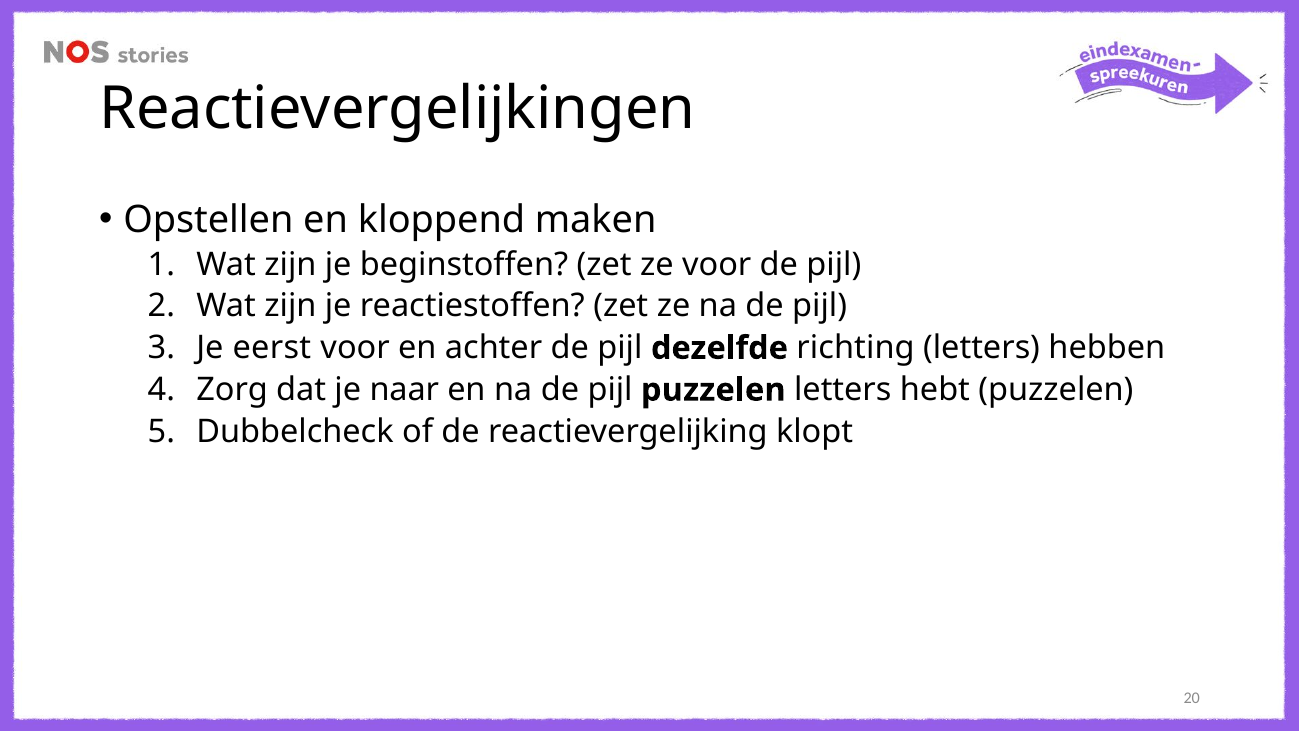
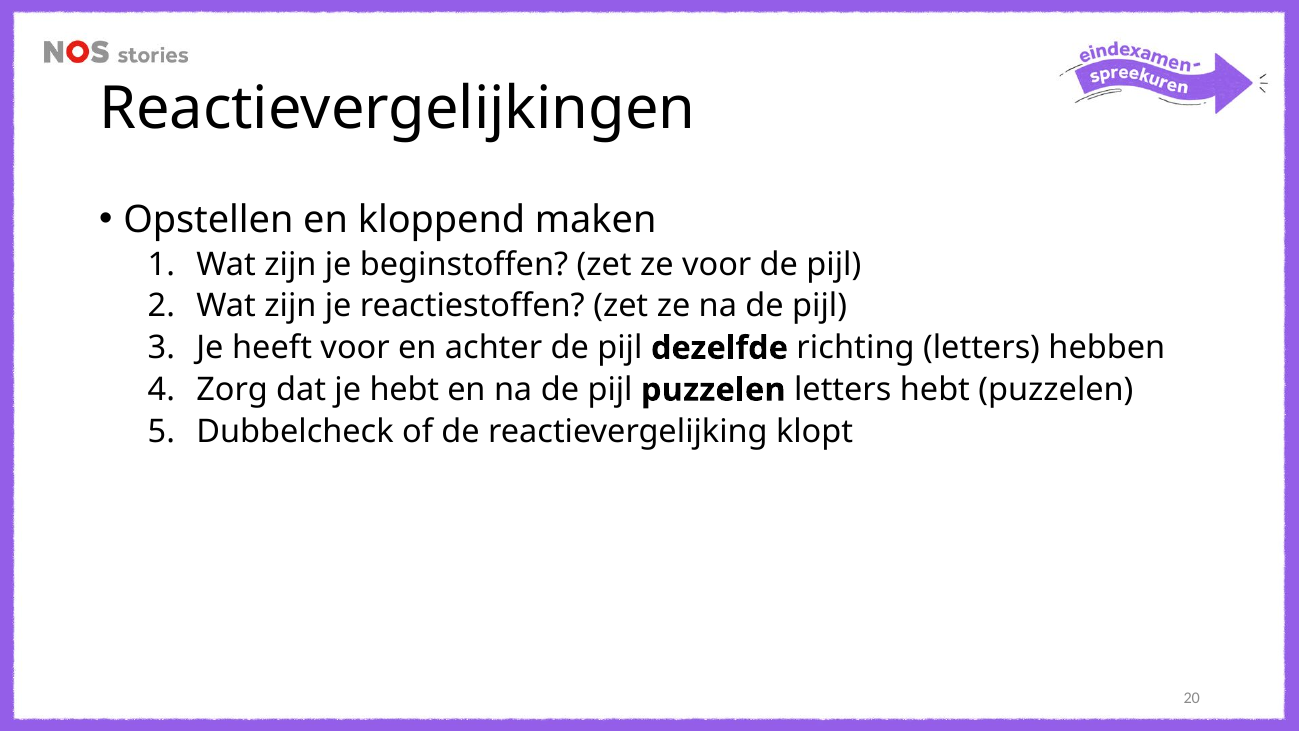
eerst: eerst -> heeft (272, 348)
je naar: naar -> hebt (404, 390)
